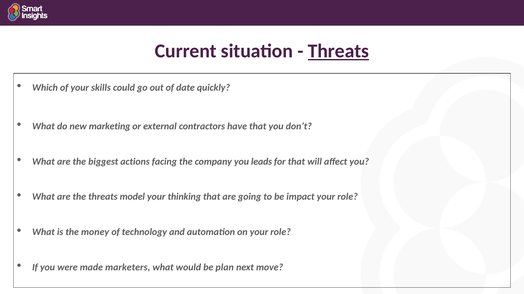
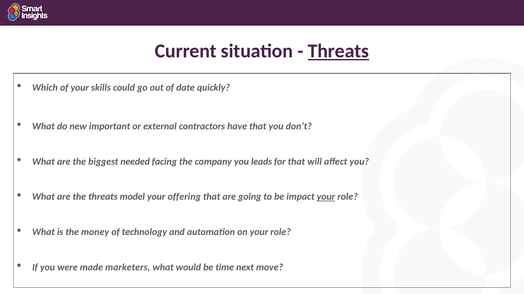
marketing: marketing -> important (110, 127)
actions: actions -> needed (135, 162)
thinking: thinking -> offering (184, 197)
your underline: none -> present (326, 197)
plan: plan -> time (225, 268)
